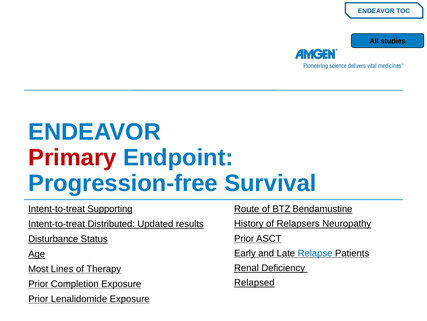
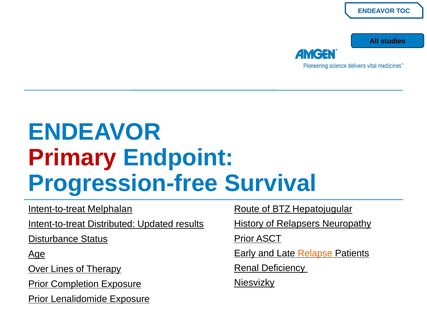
Supporting: Supporting -> Melphalan (110, 209)
Bendamustine: Bendamustine -> Hepatojugular (322, 209)
Relapse colour: blue -> orange (315, 253)
Most: Most -> Over (38, 268)
Relapsed: Relapsed -> Niesvizky (254, 282)
